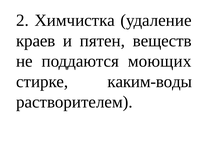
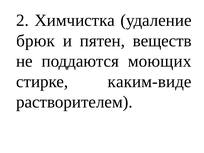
краев: краев -> брюк (36, 41)
каким-воды: каким-воды -> каким-виде (150, 82)
